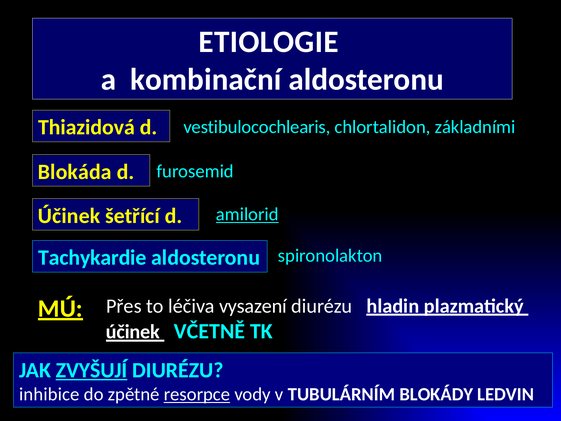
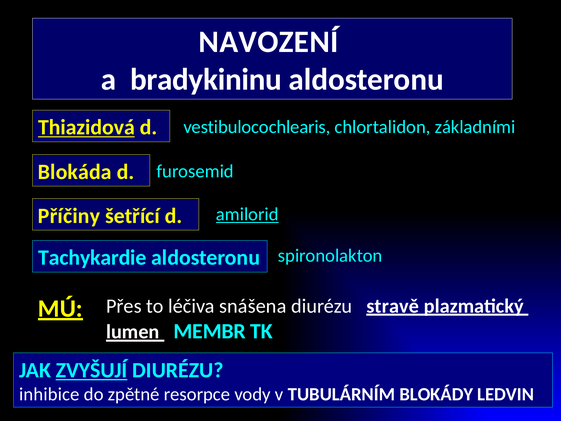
ETIOLOGIE: ETIOLOGIE -> NAVOZENÍ (269, 42)
kombinační: kombinační -> bradykininu (206, 79)
Thiazidová underline: none -> present (86, 127)
Účinek: Účinek -> Příčiny (69, 216)
vysazení: vysazení -> snášena (253, 306)
hladin: hladin -> stravě (393, 306)
účinek: účinek -> lumen (133, 332)
VČETNĚ: VČETNĚ -> MEMBR (210, 331)
resorpce underline: present -> none (197, 394)
